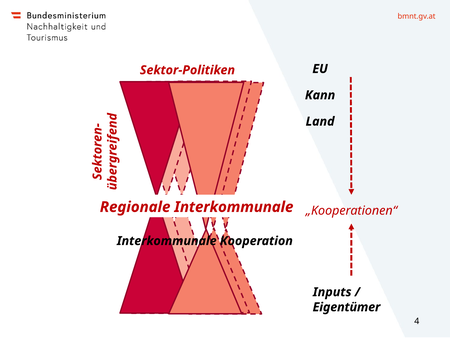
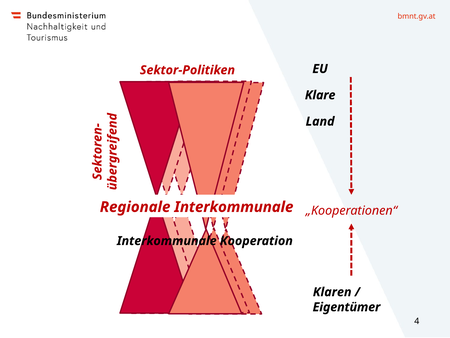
Kann: Kann -> Klare (320, 95)
Inputs: Inputs -> Klaren (332, 292)
